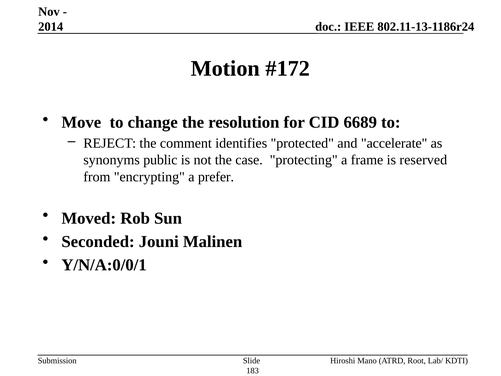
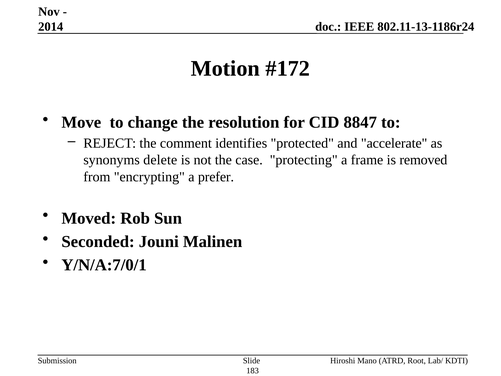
6689: 6689 -> 8847 (360, 122)
public: public -> delete (160, 160)
reserved: reserved -> removed (423, 160)
Y/N/A:0/0/1: Y/N/A:0/0/1 -> Y/N/A:7/0/1 (104, 265)
